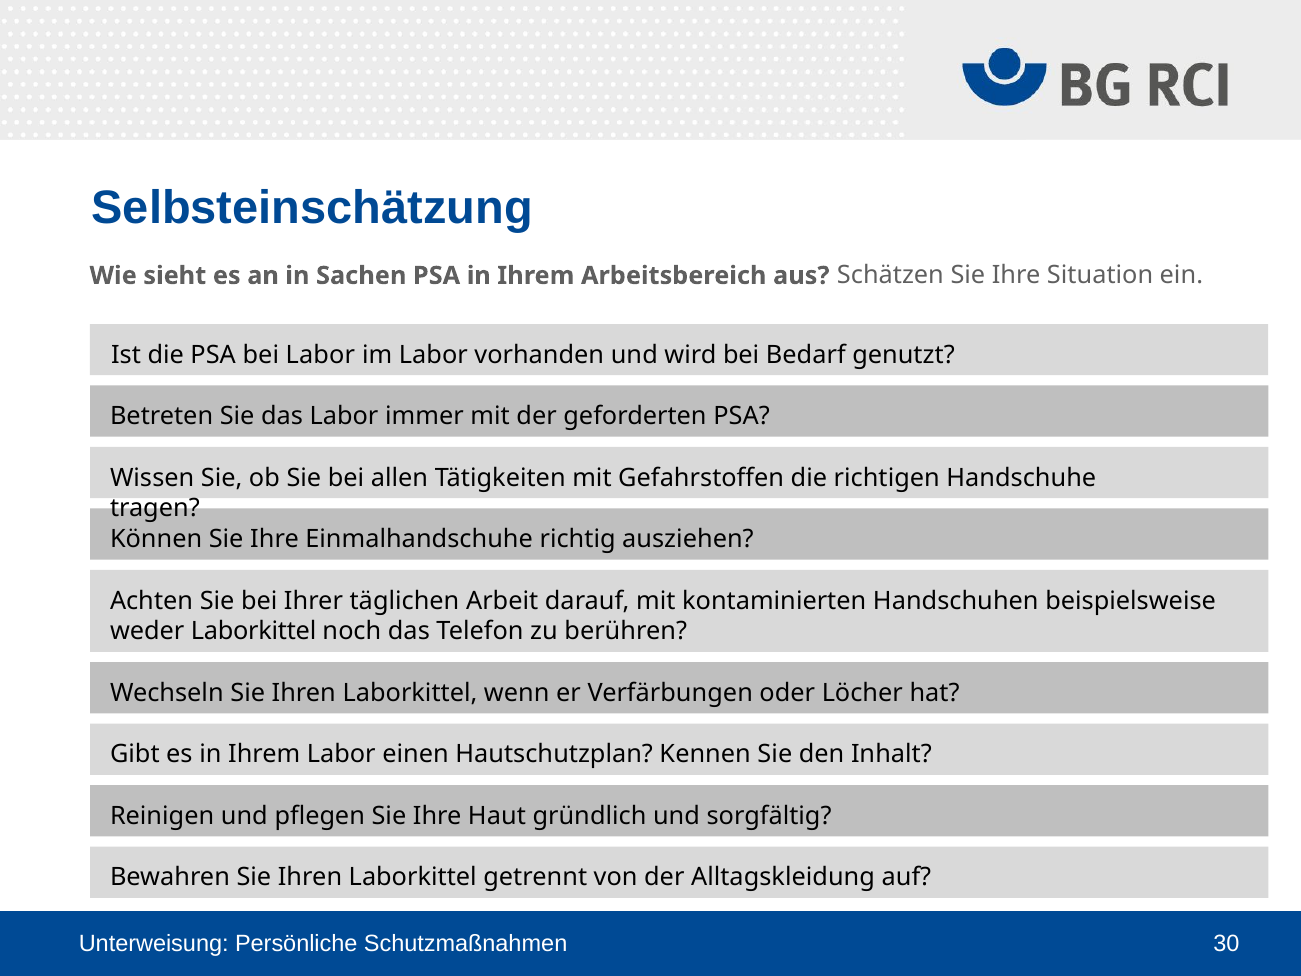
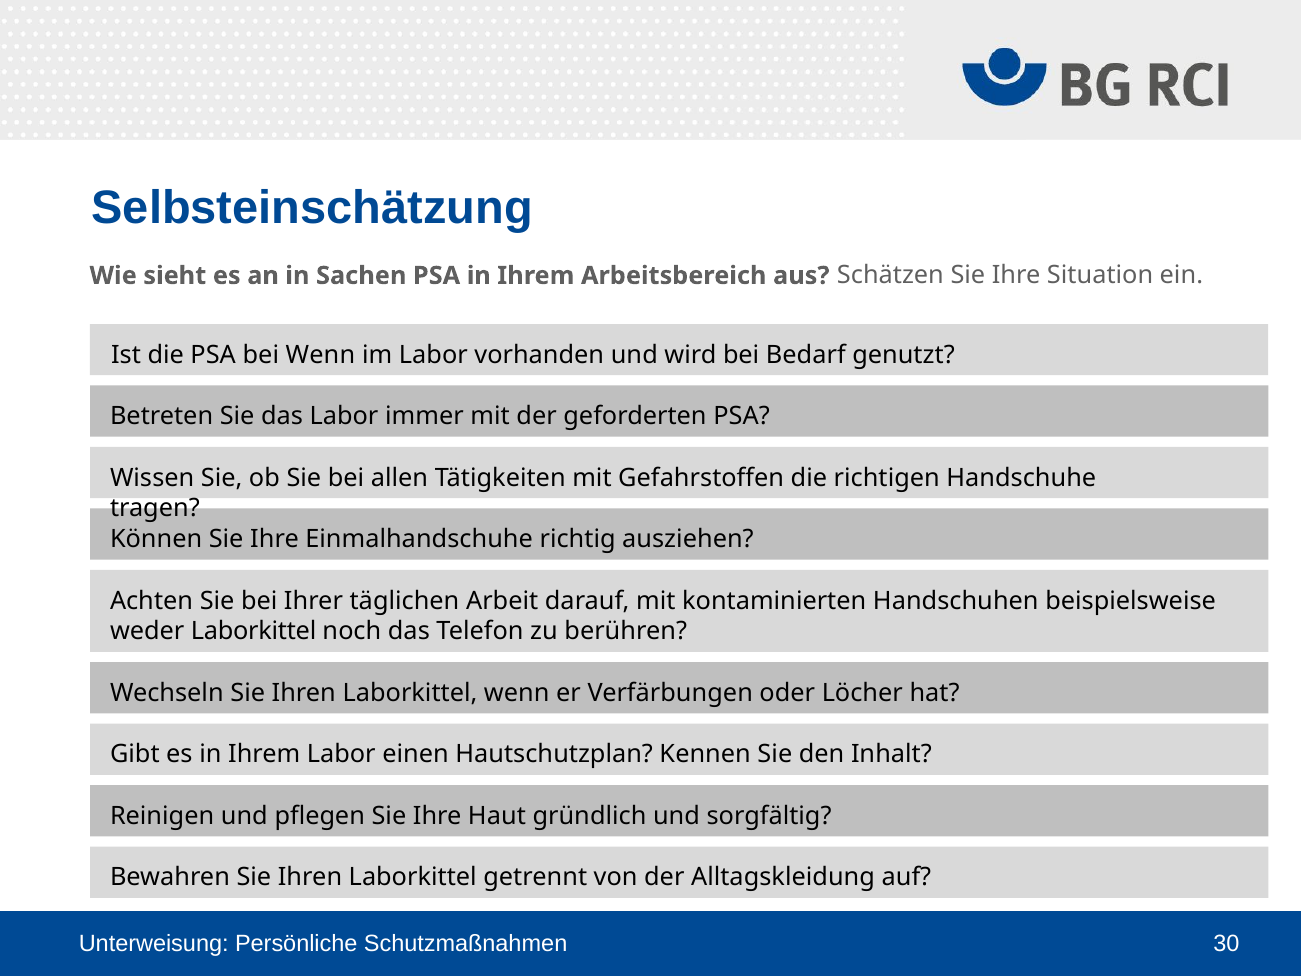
bei Labor: Labor -> Wenn (320, 355)
